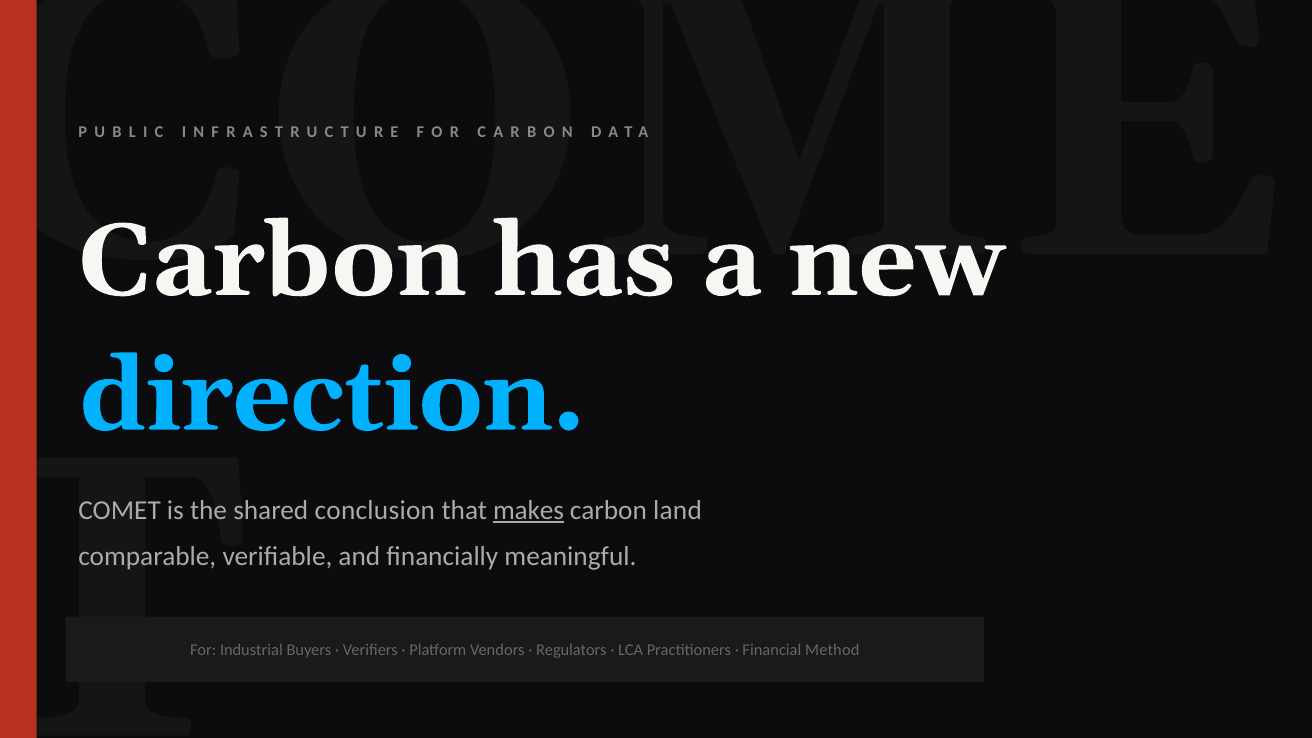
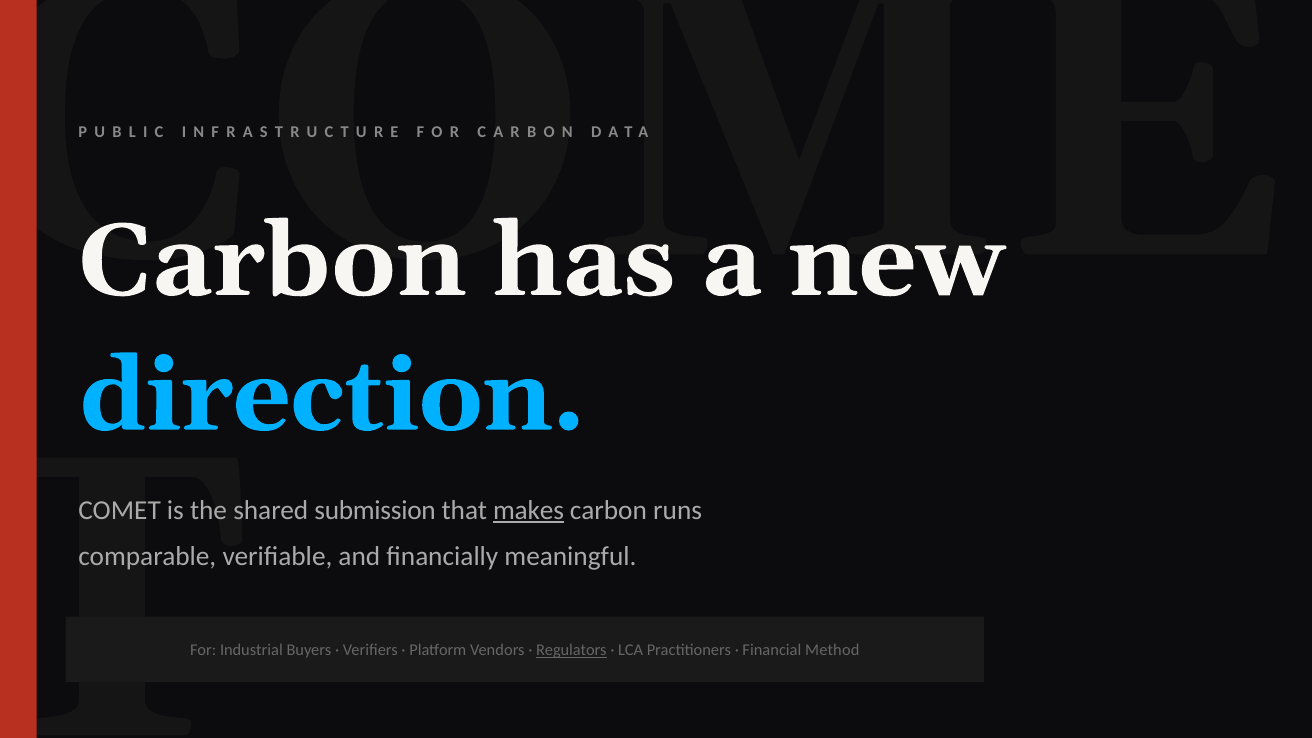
conclusion: conclusion -> submission (375, 510)
land: land -> runs (678, 510)
Regulators underline: none -> present (571, 651)
